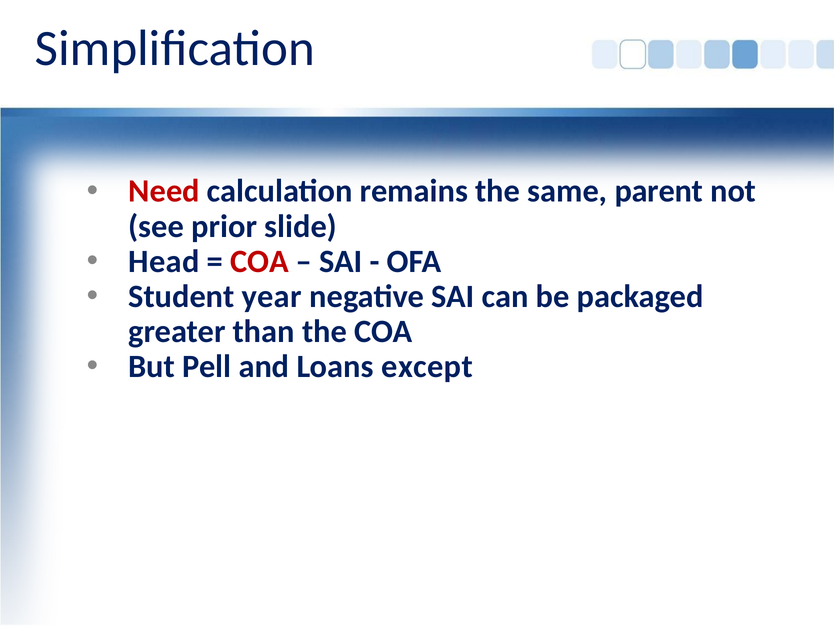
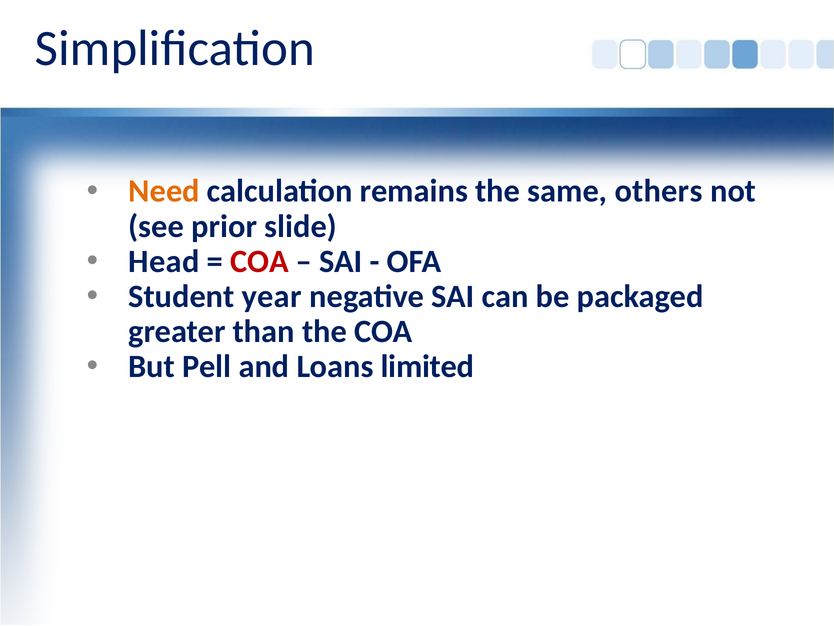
Need colour: red -> orange (164, 191)
parent: parent -> others (659, 191)
except: except -> limited (427, 366)
